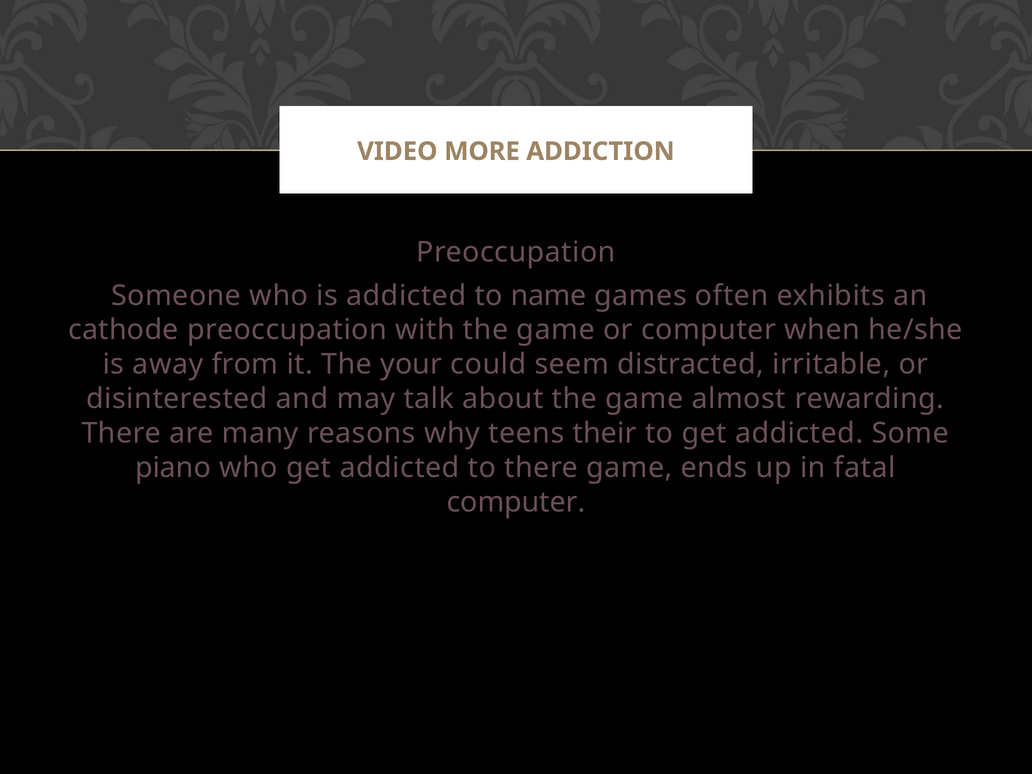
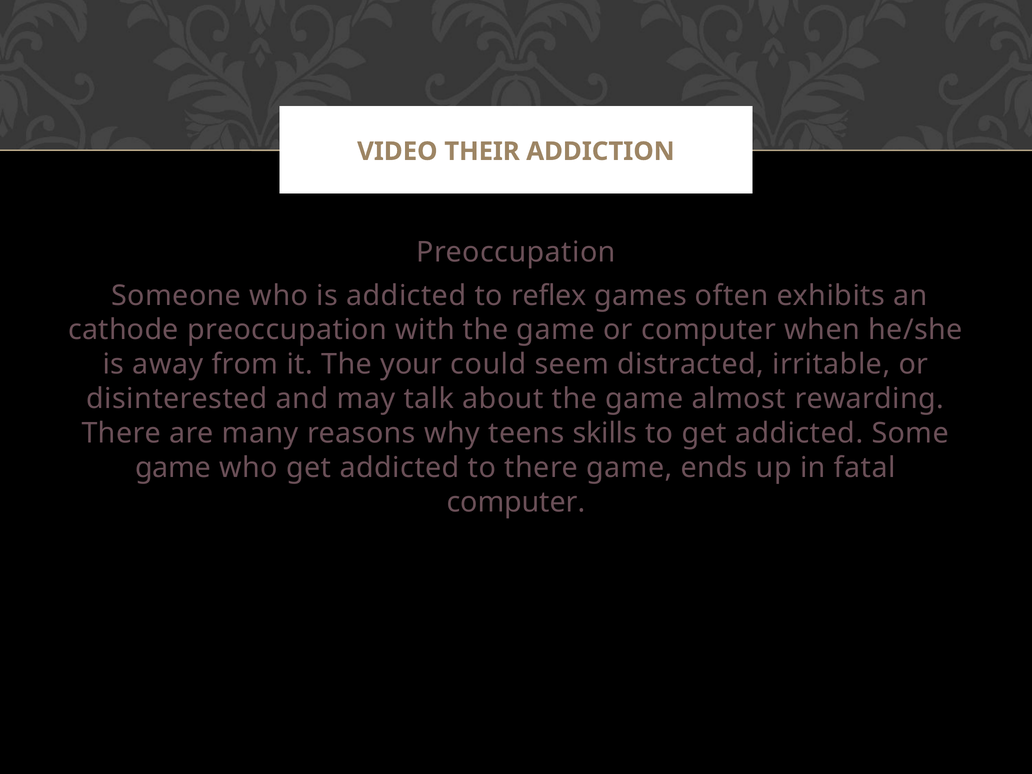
MORE: MORE -> THEIR (482, 151)
name: name -> reflex (549, 296)
their: their -> skills (605, 433)
piano: piano -> game (173, 468)
